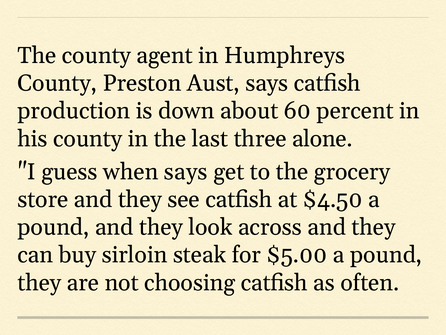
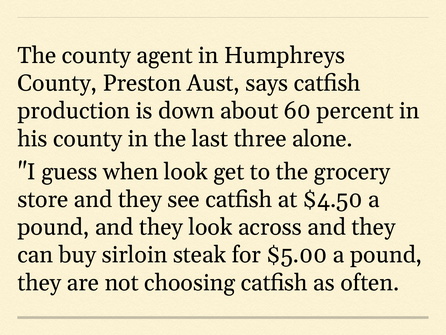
when says: says -> look (186, 171)
